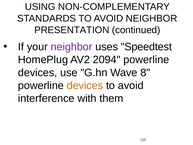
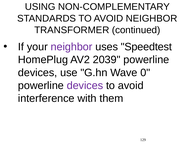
PRESENTATION: PRESENTATION -> TRANSFORMER (72, 30)
2094: 2094 -> 2039 (107, 60)
8: 8 -> 0 (145, 72)
devices colour: orange -> purple (85, 85)
